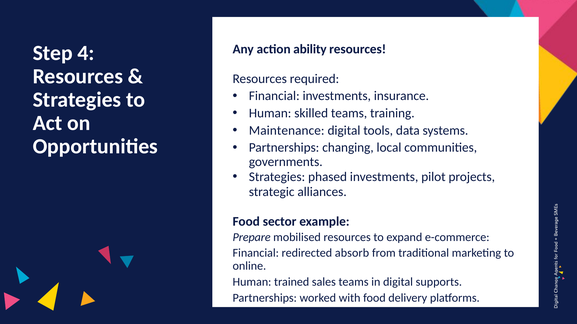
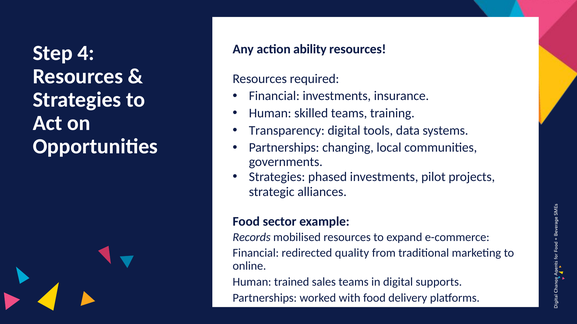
Maintenance: Maintenance -> Transparency (287, 131)
Prepare: Prepare -> Records (252, 238)
absorb: absorb -> quality (352, 253)
